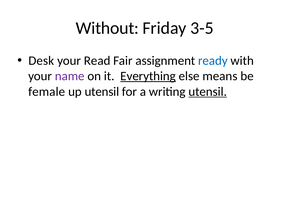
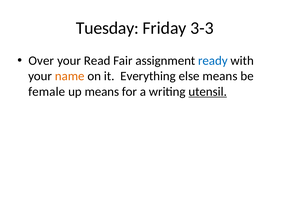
Without: Without -> Tuesday (107, 28)
3-5: 3-5 -> 3-3 (202, 28)
Desk: Desk -> Over (41, 61)
name colour: purple -> orange (70, 76)
Everything underline: present -> none (148, 76)
up utensil: utensil -> means (102, 92)
